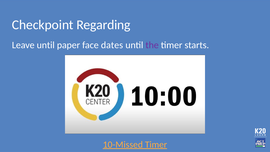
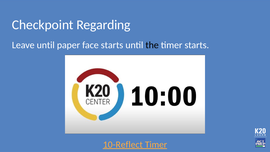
face dates: dates -> starts (112, 45)
the colour: purple -> black (152, 45)
10-Missed: 10-Missed -> 10-Reflect (123, 144)
